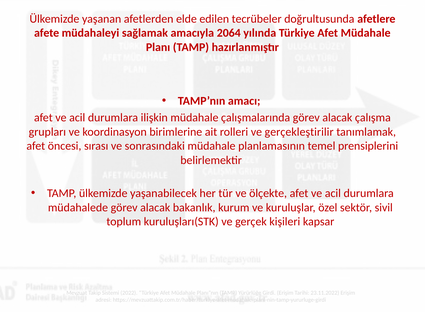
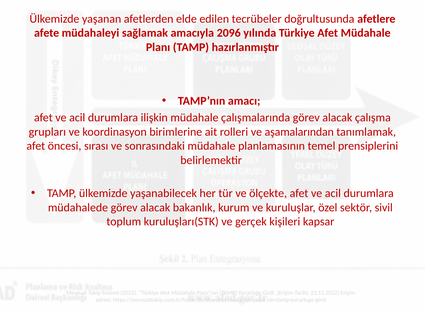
2064: 2064 -> 2096 (229, 33)
gerçekleştirilir: gerçekleştirilir -> aşamalarından (299, 132)
